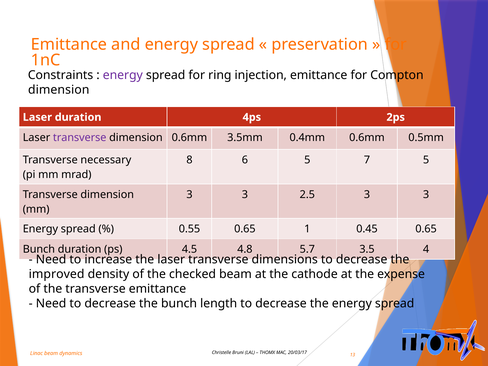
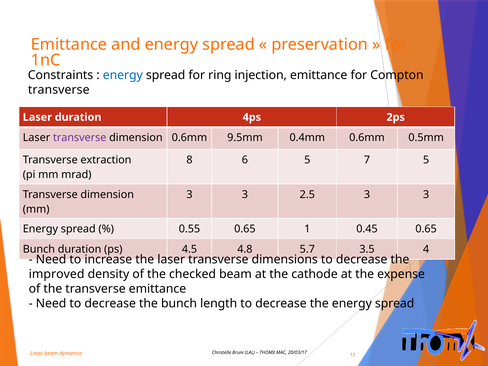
energy colour: purple -> blue (123, 75)
dimension: dimension -> transverse (59, 90)
3.5mm: 3.5mm -> 9.5mm (245, 138)
necessary: necessary -> extraction (106, 160)
